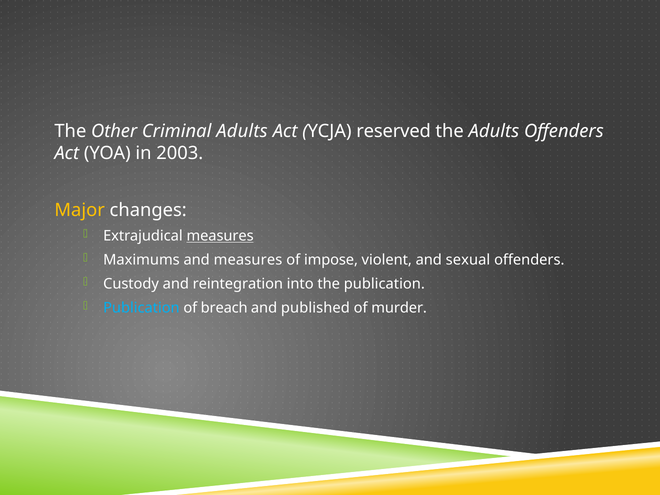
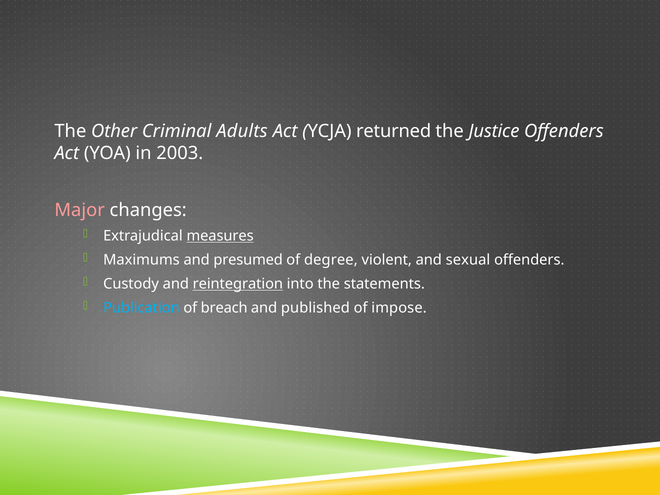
reserved: reserved -> returned (394, 131)
the Adults: Adults -> Justice (494, 131)
Major colour: yellow -> pink (80, 210)
and measures: measures -> presumed (248, 260)
impose: impose -> degree (331, 260)
reintegration underline: none -> present (238, 284)
the publication: publication -> statements (384, 284)
murder: murder -> impose (399, 308)
